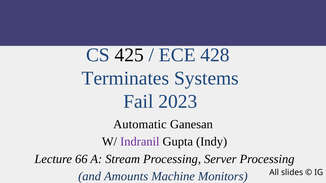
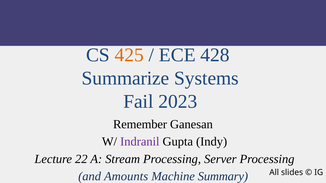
425 colour: black -> orange (129, 55)
Terminates: Terminates -> Summarize (125, 79)
Automatic: Automatic -> Remember (140, 125)
66: 66 -> 22 (81, 160)
Monitors: Monitors -> Summary (223, 177)
